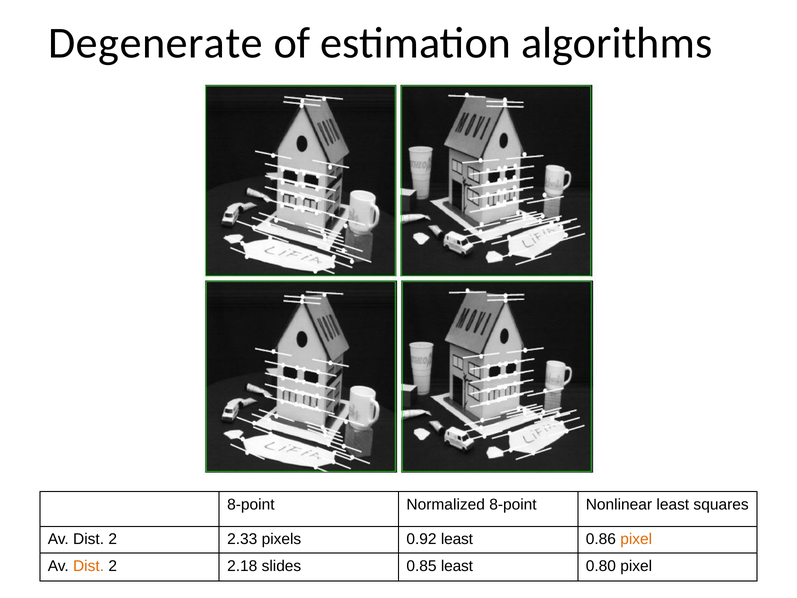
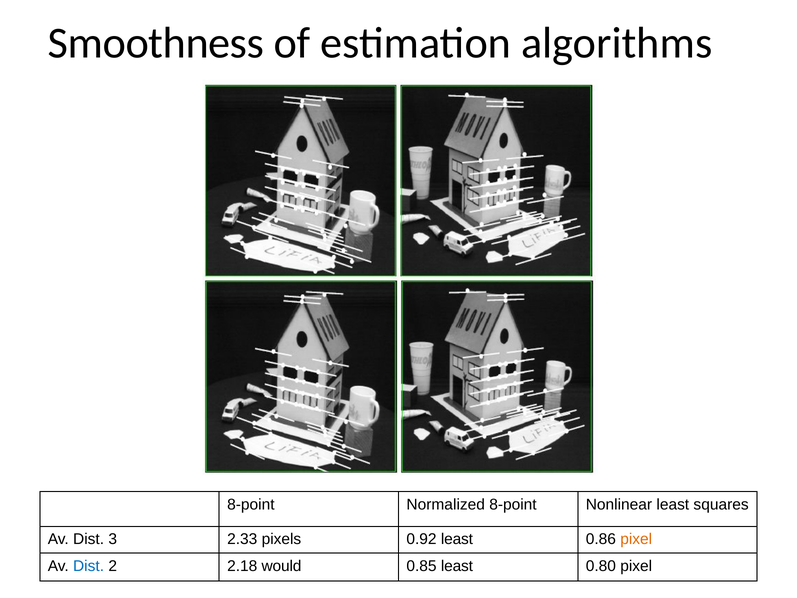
Degenerate: Degenerate -> Smoothness (156, 43)
2: 2 -> 3 (113, 539)
Dist colour: orange -> blue (89, 566)
slides: slides -> would (282, 566)
